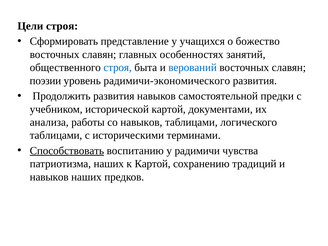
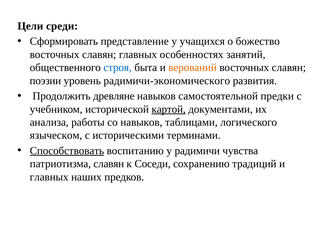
Цели строя: строя -> среди (62, 26)
верований colour: blue -> orange (193, 68)
Продолжить развития: развития -> древляне (114, 96)
картой underline: none -> present (169, 109)
таблицами: таблицами -> языческом (56, 135)
патриотизма наших: наших -> славян (109, 164)
к Картой: Картой -> Соседи (153, 164)
навыков: навыков -> главных (49, 177)
